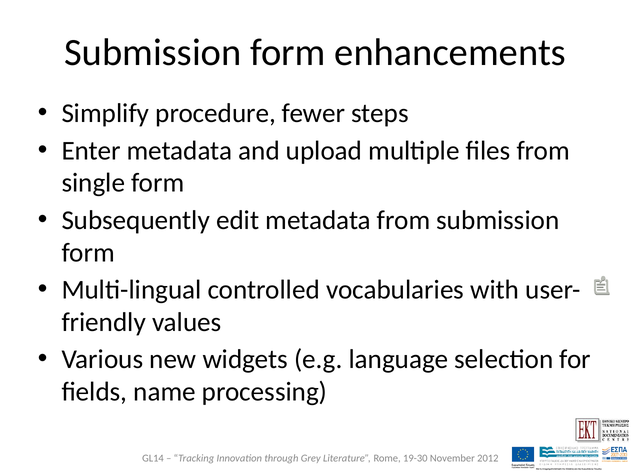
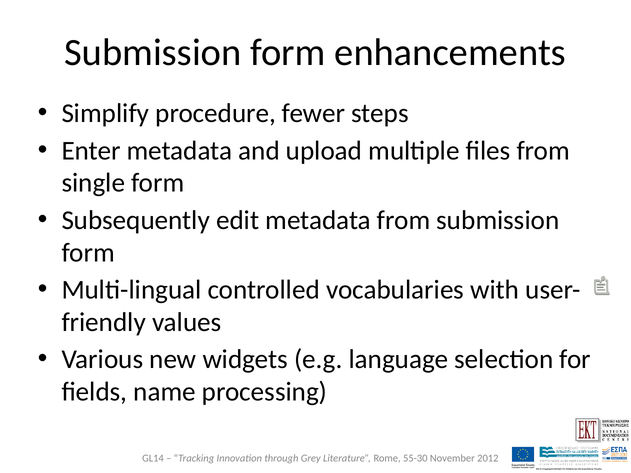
19-30: 19-30 -> 55-30 (415, 459)
